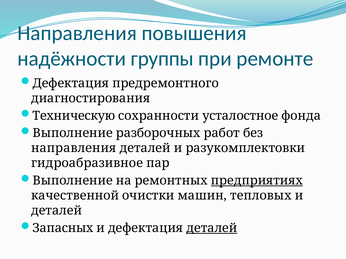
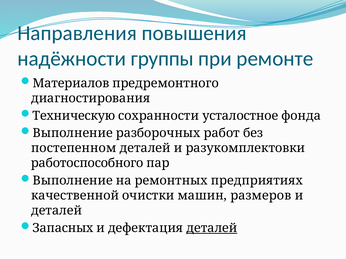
Дефектация: Дефектация -> Материалов (71, 83)
направления: направления -> постепенном (74, 148)
гидроабразивное: гидроабразивное -> работоспособного (87, 163)
предприятиях underline: present -> none (257, 181)
тепловых: тепловых -> размеров (261, 196)
